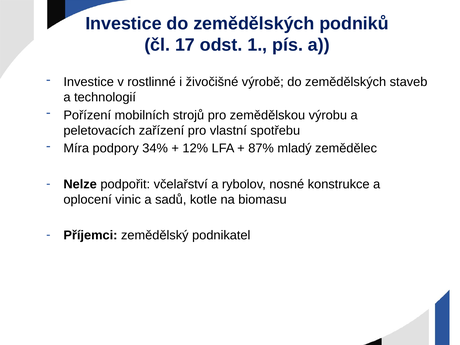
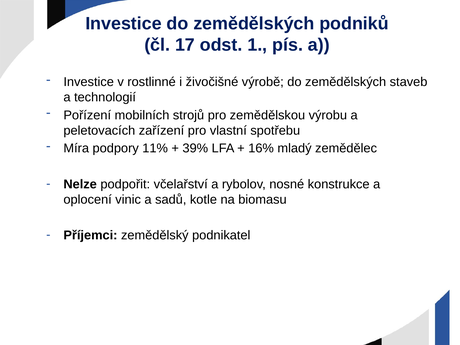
34%: 34% -> 11% (155, 148)
12%: 12% -> 39% (195, 148)
87%: 87% -> 16% (261, 148)
